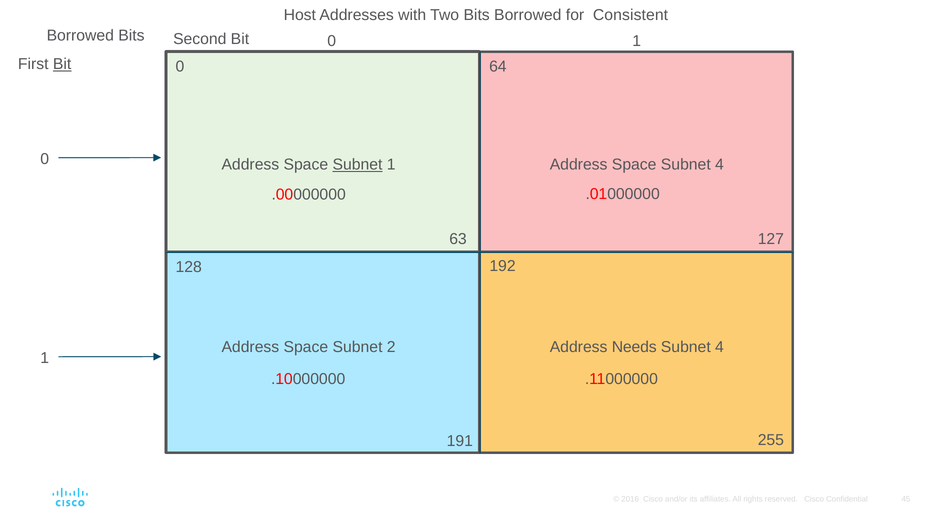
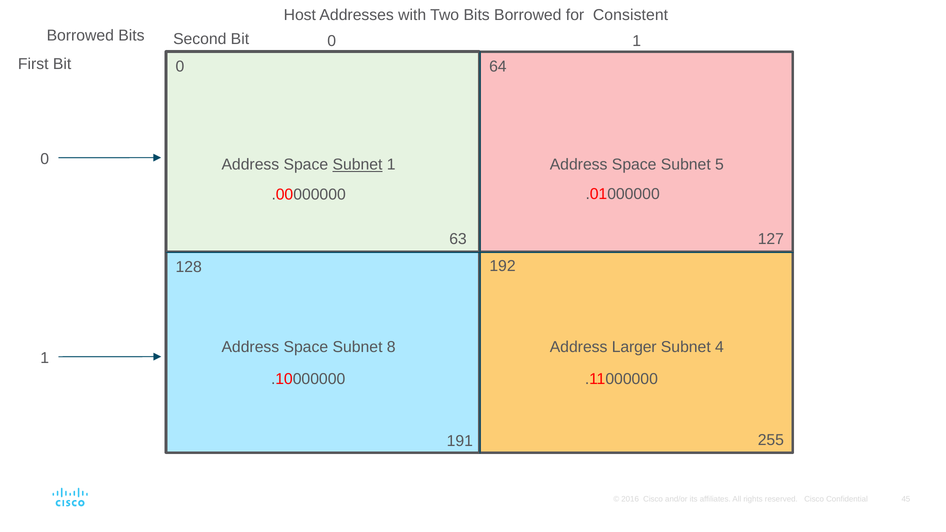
Bit underline: present -> none (62, 64)
Space Subnet 4: 4 -> 5 (719, 165)
2: 2 -> 8 (391, 347)
Needs: Needs -> Larger (634, 347)
